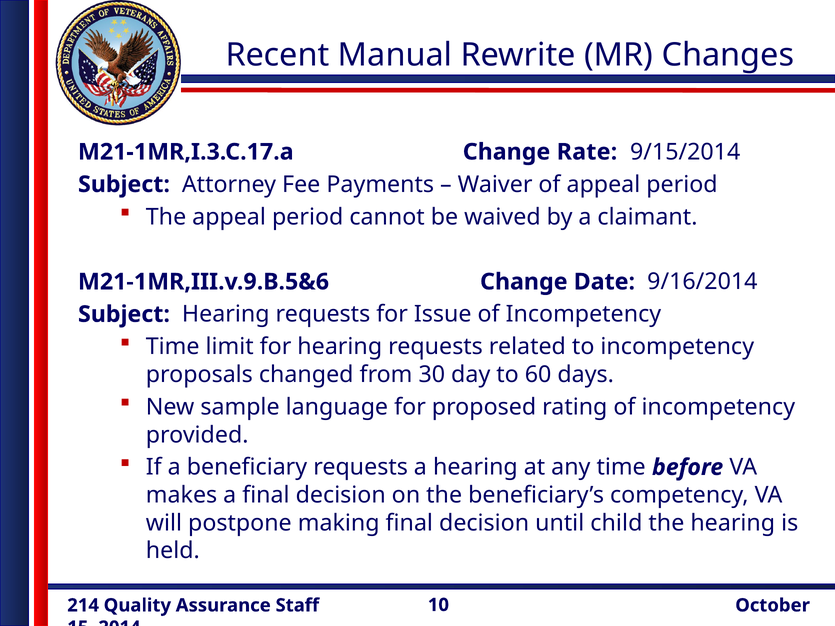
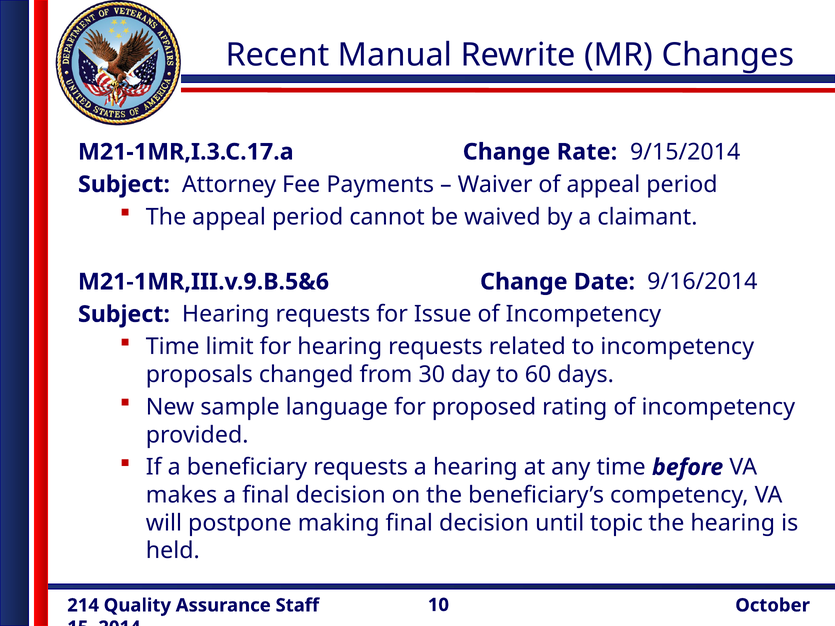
child: child -> topic (617, 523)
